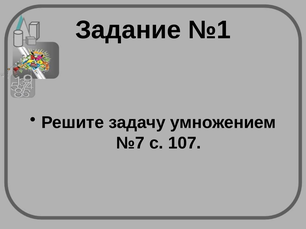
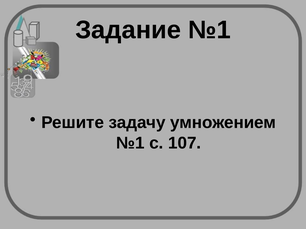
№7: №7 -> №1 (130, 143)
